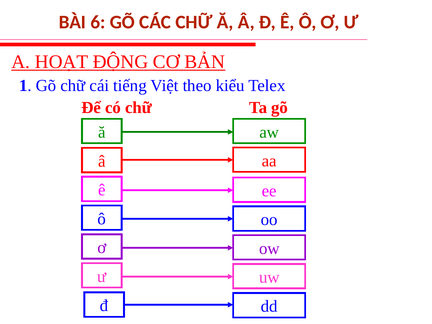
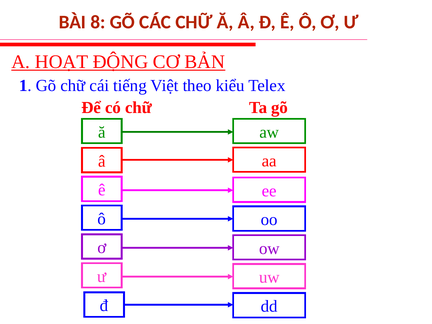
6: 6 -> 8 (98, 22)
